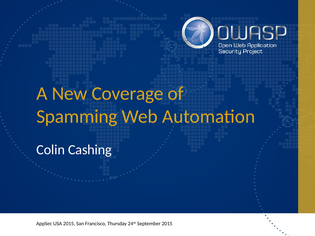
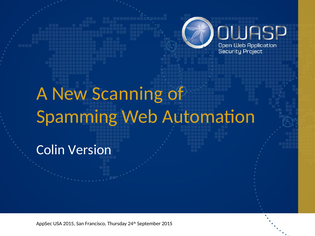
Coverage: Coverage -> Scanning (127, 94)
Cashing: Cashing -> Version (90, 150)
